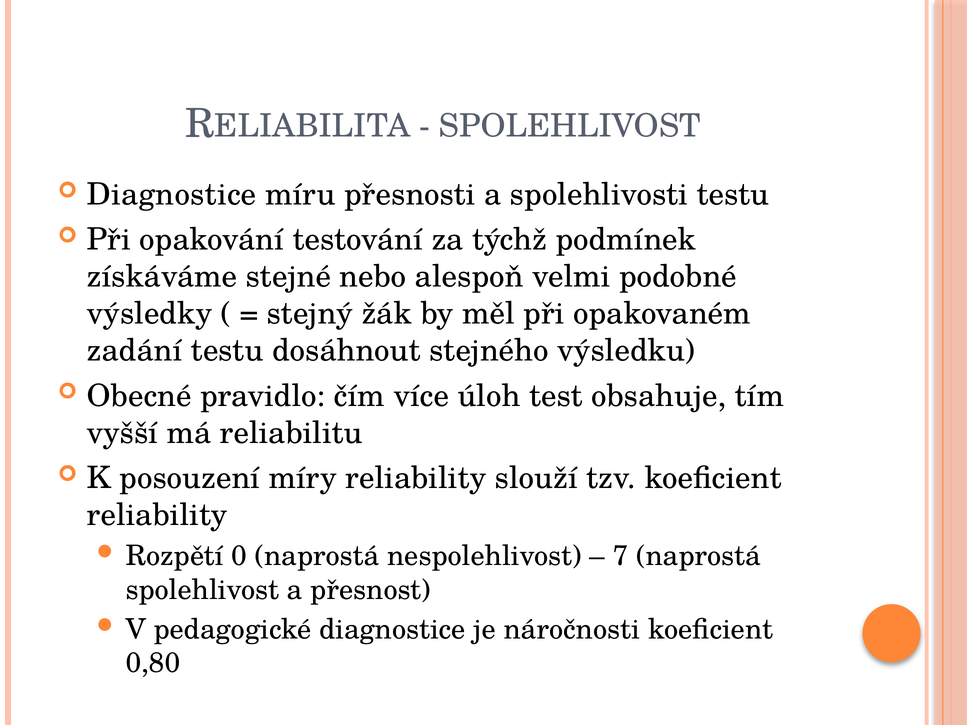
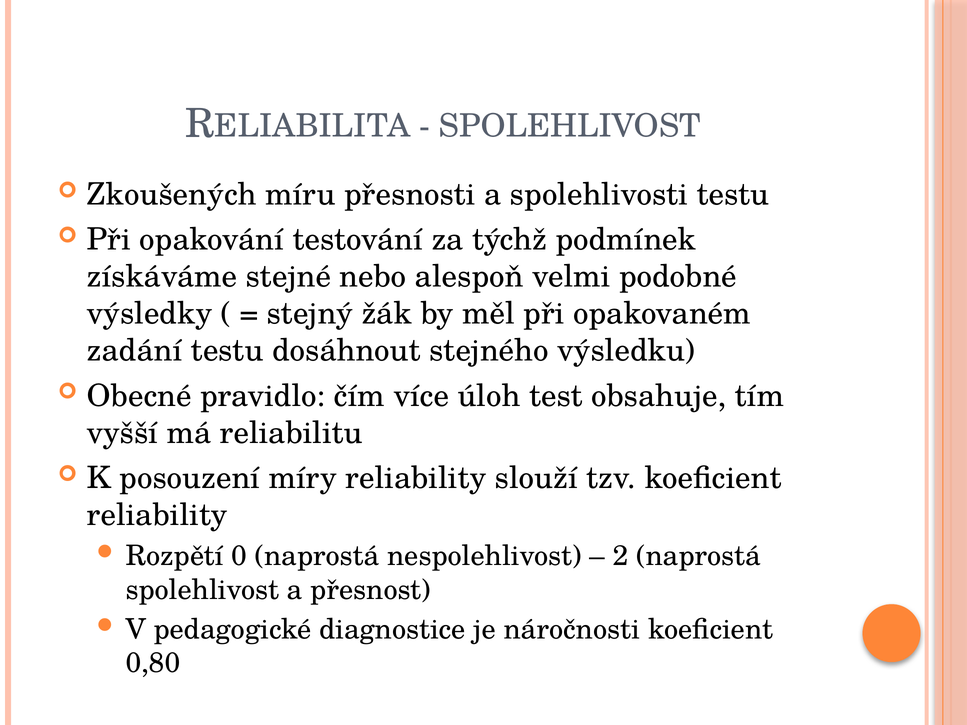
Diagnostice: Diagnostice -> Zkoušených (172, 195)
7: 7 -> 2 (621, 556)
